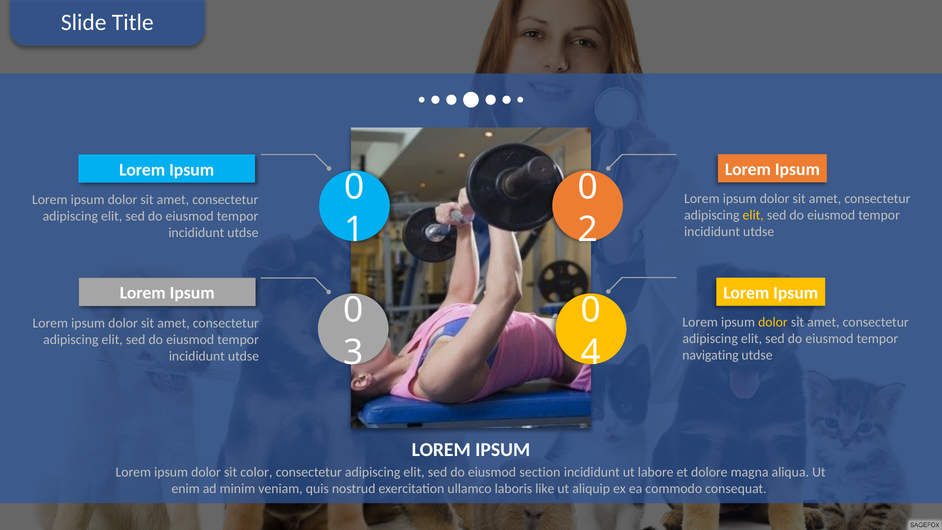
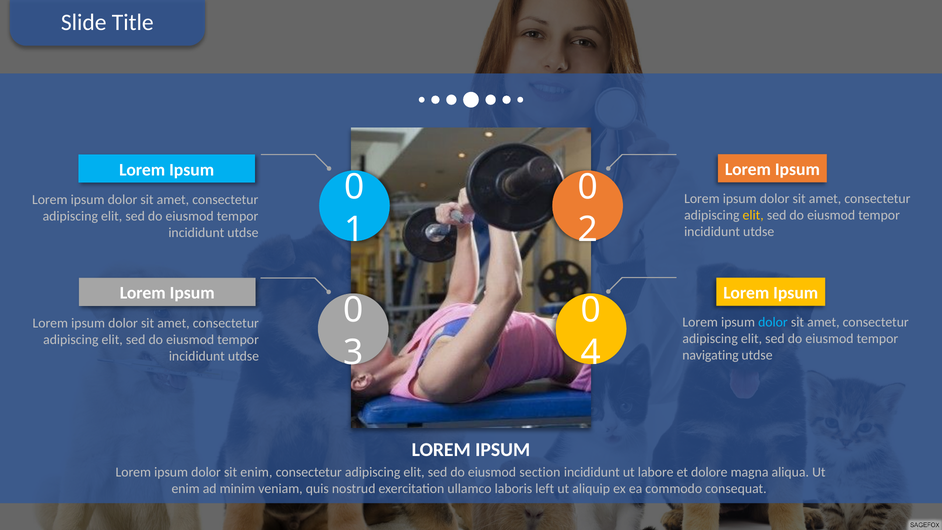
dolor colour: yellow -> light blue (773, 322)
sit color: color -> enim (256, 472)
like: like -> left (545, 489)
